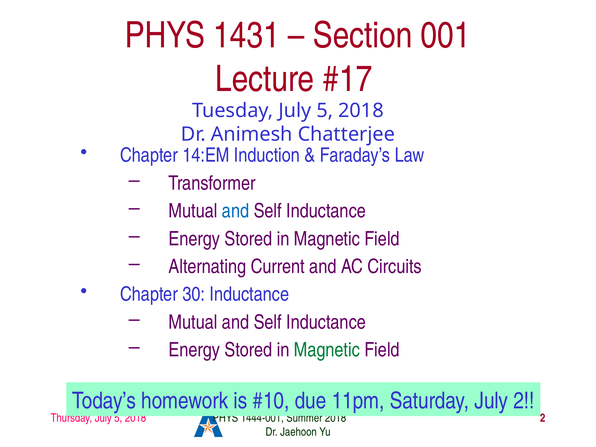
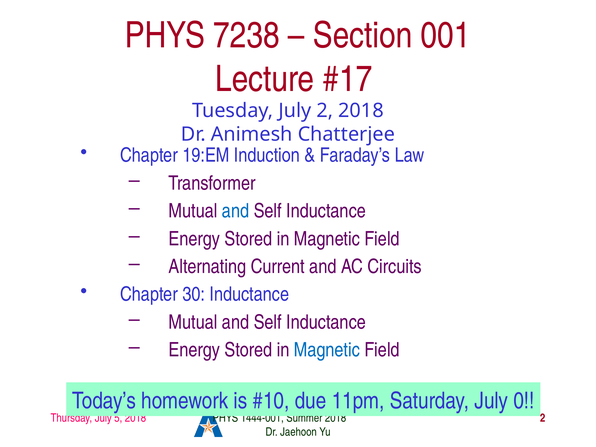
1431: 1431 -> 7238 (247, 36)
Tuesday July 5: 5 -> 2 (325, 111)
14:EM: 14:EM -> 19:EM (206, 155)
Magnetic colour: green -> blue (327, 350)
July 2: 2 -> 0 (524, 401)
